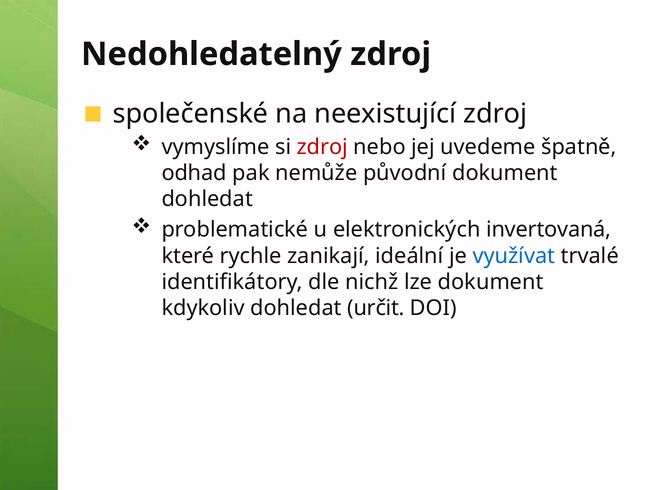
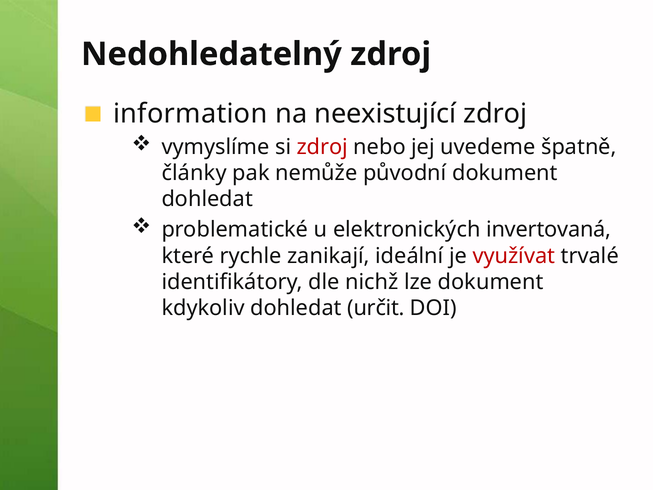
společenské: společenské -> information (190, 114)
odhad: odhad -> články (194, 173)
využívat colour: blue -> red (514, 256)
